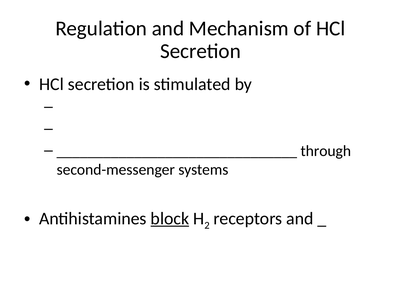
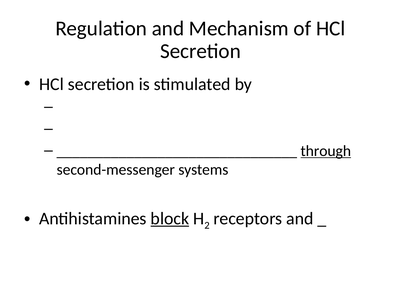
through underline: none -> present (326, 151)
